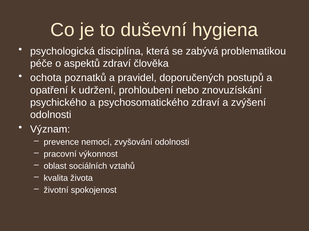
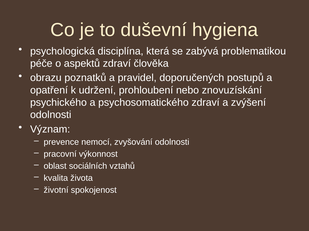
ochota: ochota -> obrazu (46, 78)
